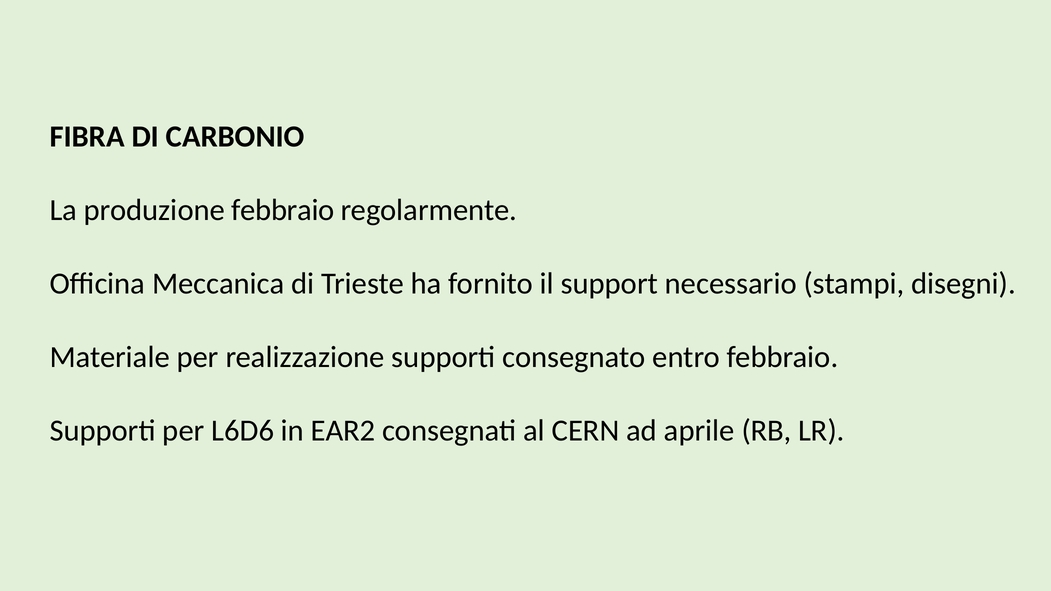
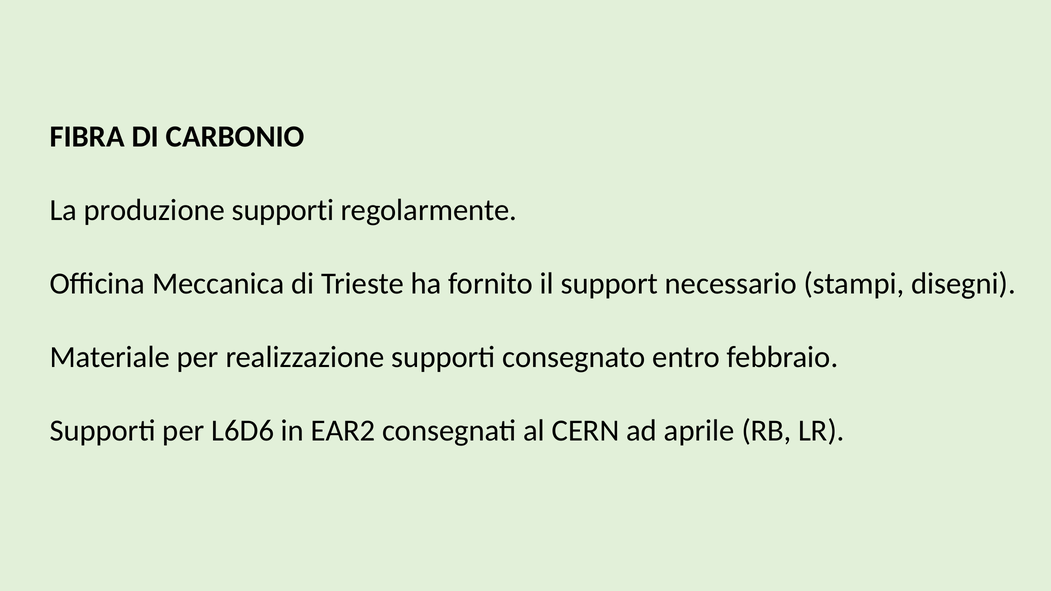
produzione febbraio: febbraio -> supporti (283, 210)
